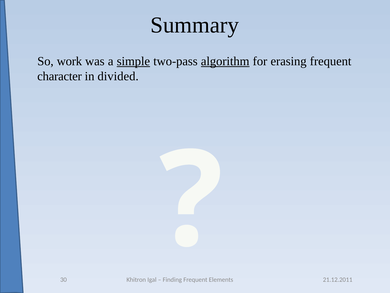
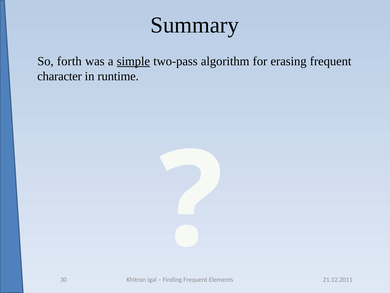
work: work -> forth (69, 61)
algorithm underline: present -> none (225, 61)
divided: divided -> runtime (118, 76)
